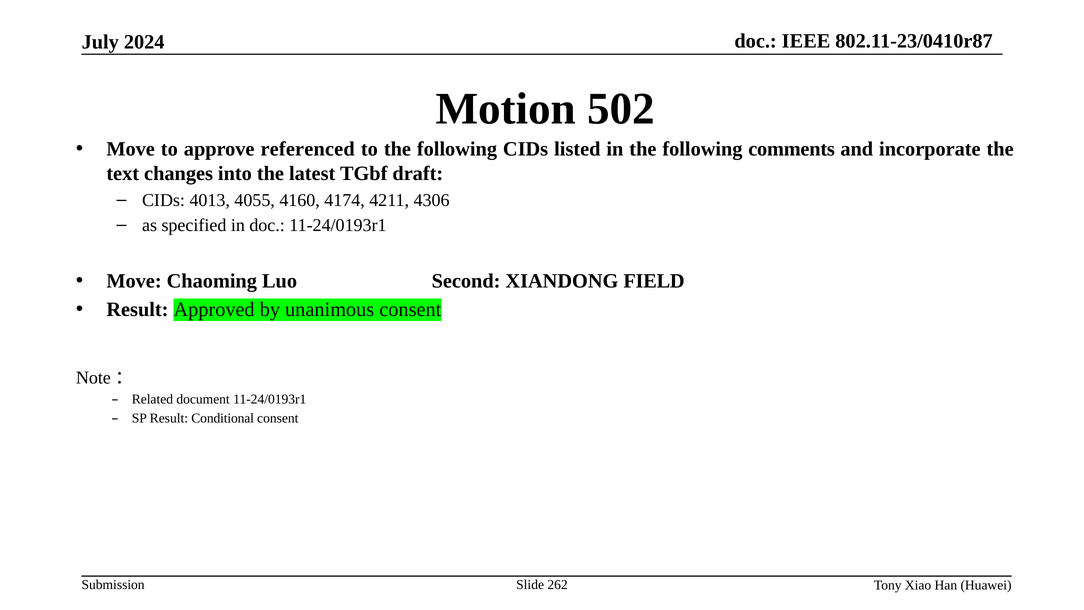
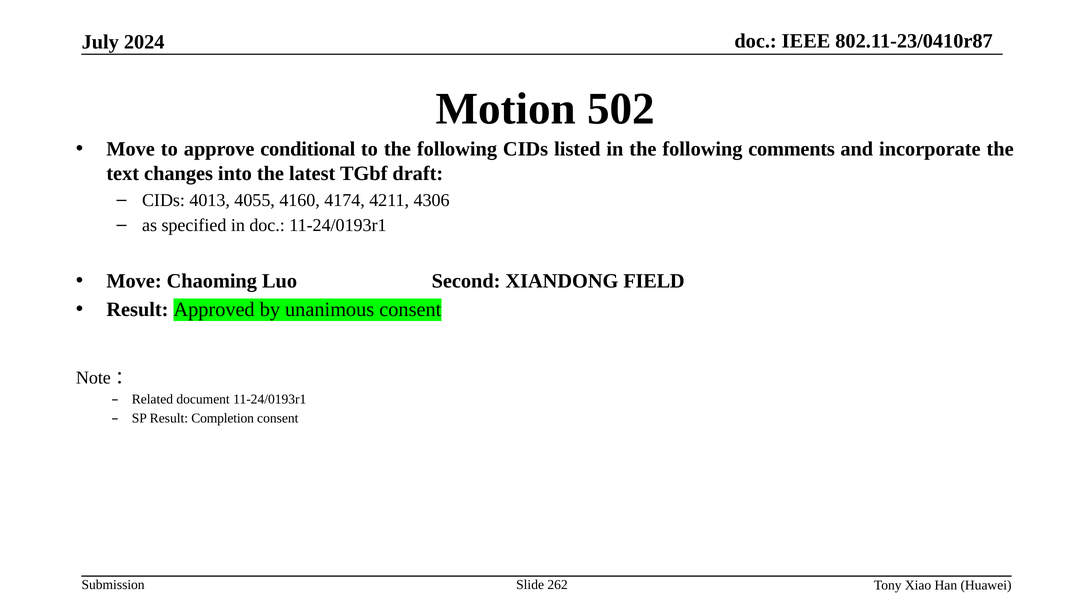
referenced: referenced -> conditional (308, 149)
Conditional: Conditional -> Completion (223, 418)
